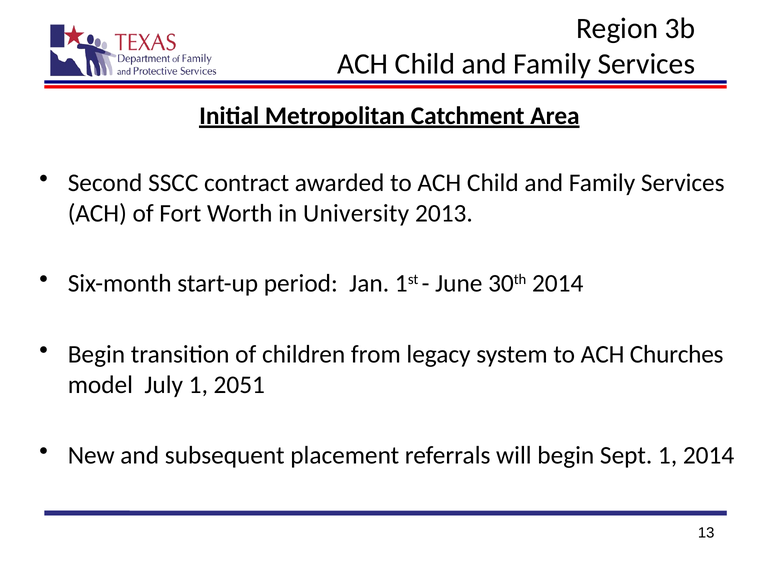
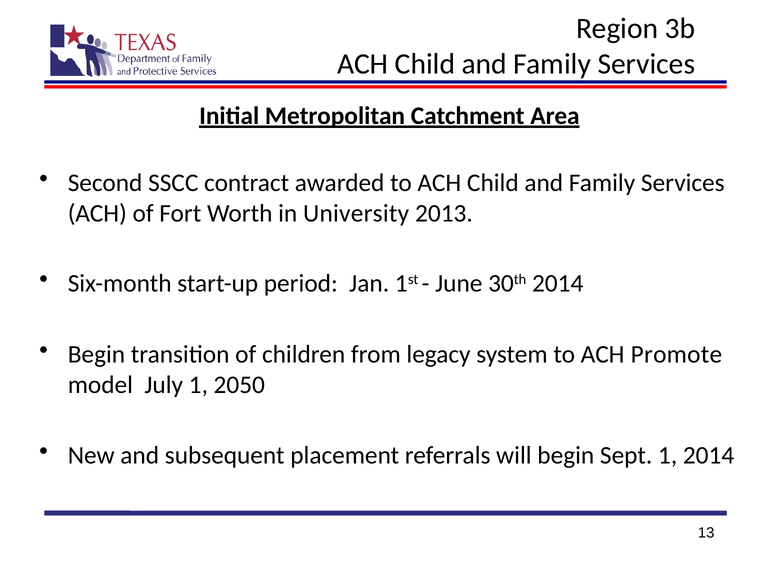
Churches: Churches -> Promote (676, 354)
2051: 2051 -> 2050 (239, 385)
